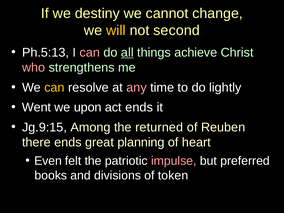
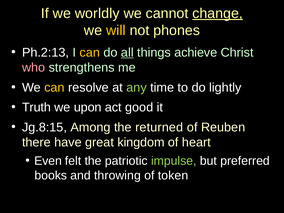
destiny: destiny -> worldly (97, 13)
change underline: none -> present (218, 13)
second: second -> phones (177, 30)
Ph.5:13: Ph.5:13 -> Ph.2:13 (46, 52)
can colour: pink -> yellow (90, 52)
any colour: pink -> light green (137, 88)
Went: Went -> Truth (36, 107)
act ends: ends -> good (139, 107)
Jg.9:15: Jg.9:15 -> Jg.8:15 (44, 127)
there ends: ends -> have (68, 142)
planning: planning -> kingdom (141, 142)
impulse colour: pink -> light green (174, 161)
divisions: divisions -> throwing (117, 176)
